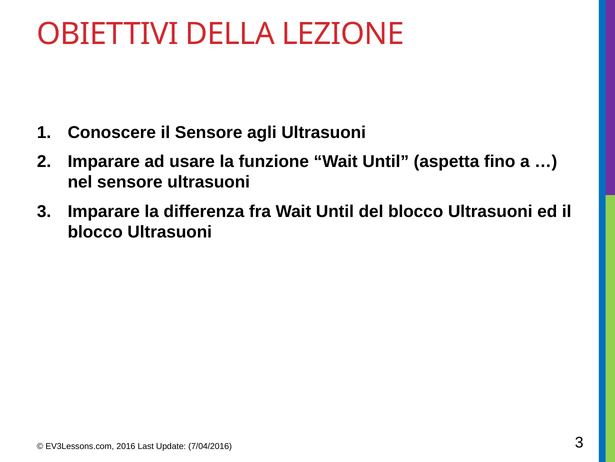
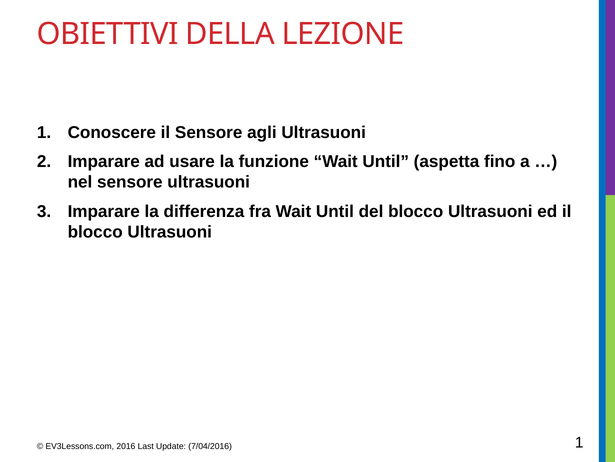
7/04/2016 3: 3 -> 1 (579, 442)
